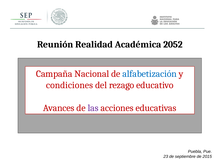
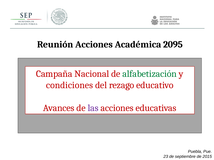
Reunión Realidad: Realidad -> Acciones (94, 45)
2052: 2052 -> 2095 (173, 45)
alfabetización colour: blue -> green (150, 74)
